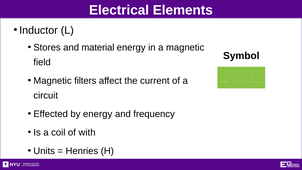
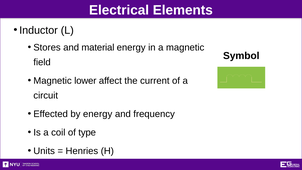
filters: filters -> lower (85, 81)
with: with -> type (87, 132)
